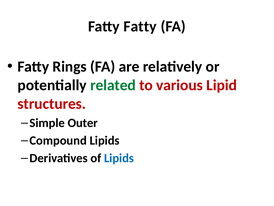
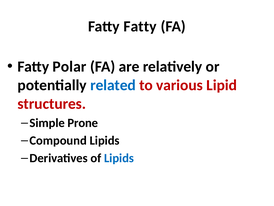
Rings: Rings -> Polar (70, 67)
related colour: green -> blue (113, 85)
Outer: Outer -> Prone (83, 123)
